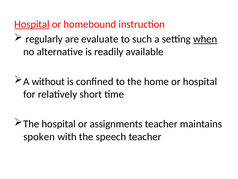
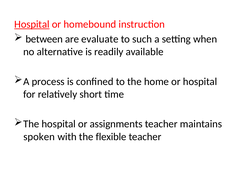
regularly: regularly -> between (44, 39)
when underline: present -> none (205, 39)
without: without -> process (48, 81)
speech: speech -> flexible (111, 136)
